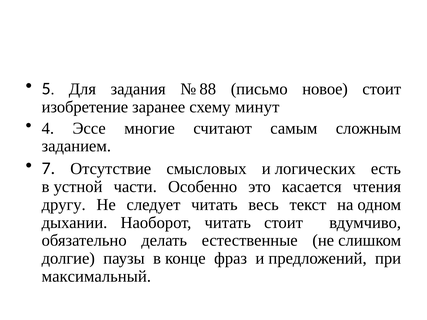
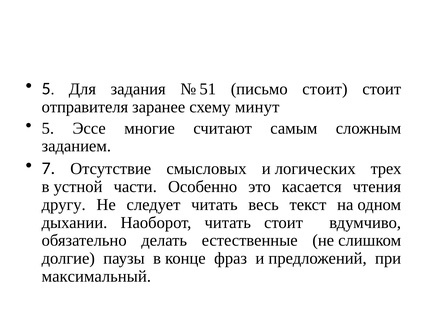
88: 88 -> 51 (208, 89)
письмо новое: новое -> стоит (325, 89)
изобретение: изобретение -> отправителя (85, 107)
4: 4 -> 5 (48, 128)
есть: есть -> трех (386, 169)
